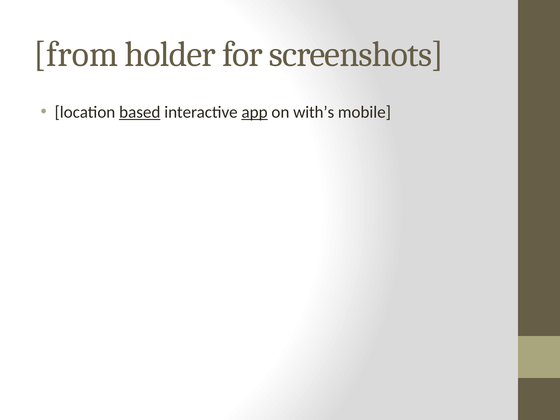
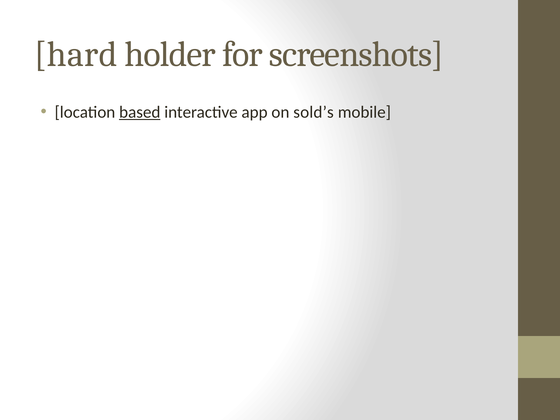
from: from -> hard (76, 54)
app underline: present -> none (255, 112)
with’s: with’s -> sold’s (314, 112)
